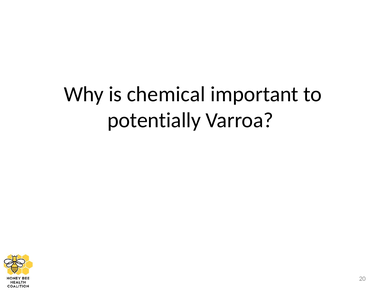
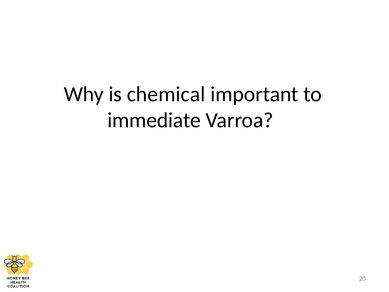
potentially: potentially -> immediate (154, 120)
